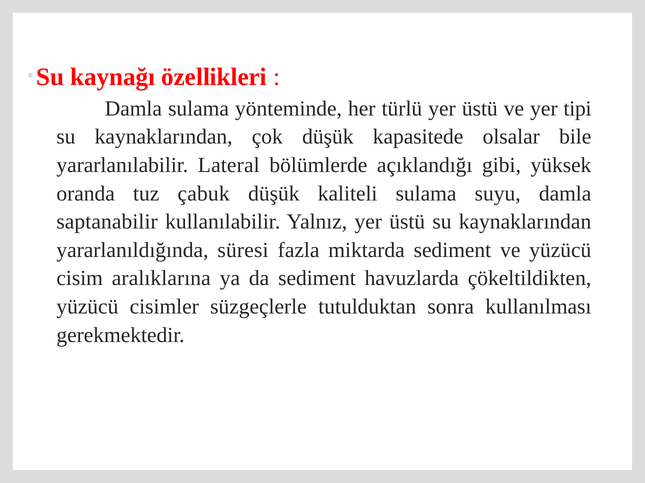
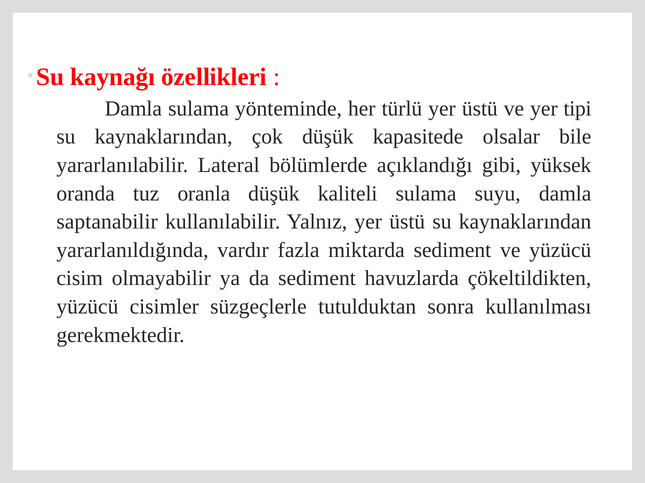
çabuk: çabuk -> oranla (204, 194)
süresi: süresi -> vardır (243, 250)
aralıklarına: aralıklarına -> olmayabilir (161, 279)
